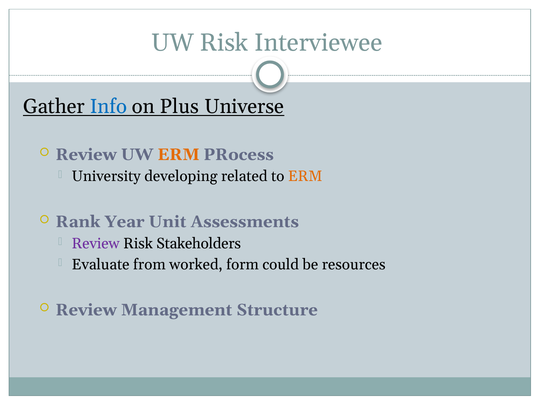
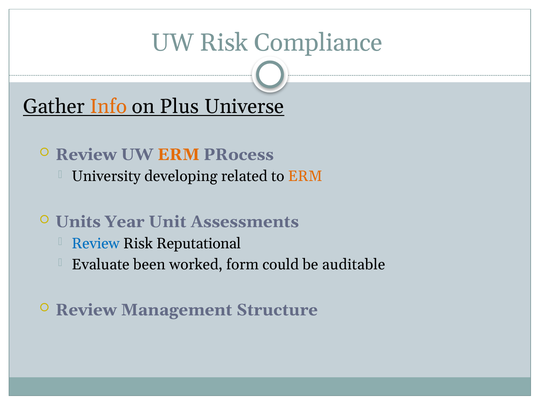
Interviewee: Interviewee -> Compliance (318, 43)
Info colour: blue -> orange (108, 106)
Rank: Rank -> Units (78, 222)
Review colour: purple -> blue (96, 244)
Stakeholders: Stakeholders -> Reputational (199, 244)
from: from -> been (149, 265)
resources: resources -> auditable (354, 265)
